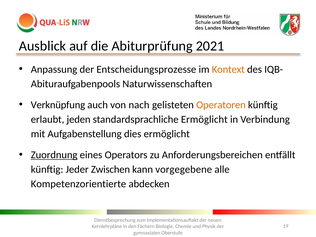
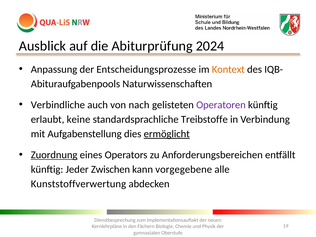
2021: 2021 -> 2024 (210, 46)
Verknüpfung: Verknüpfung -> Verbindliche (58, 105)
Operatoren colour: orange -> purple (221, 105)
jeden: jeden -> keine (79, 119)
standardsprachliche Ermöglicht: Ermöglicht -> Treibstoffe (204, 119)
ermöglicht underline: none -> present (167, 134)
Kompetenzorientierte: Kompetenzorientierte -> Kunststoffverwertung (78, 184)
